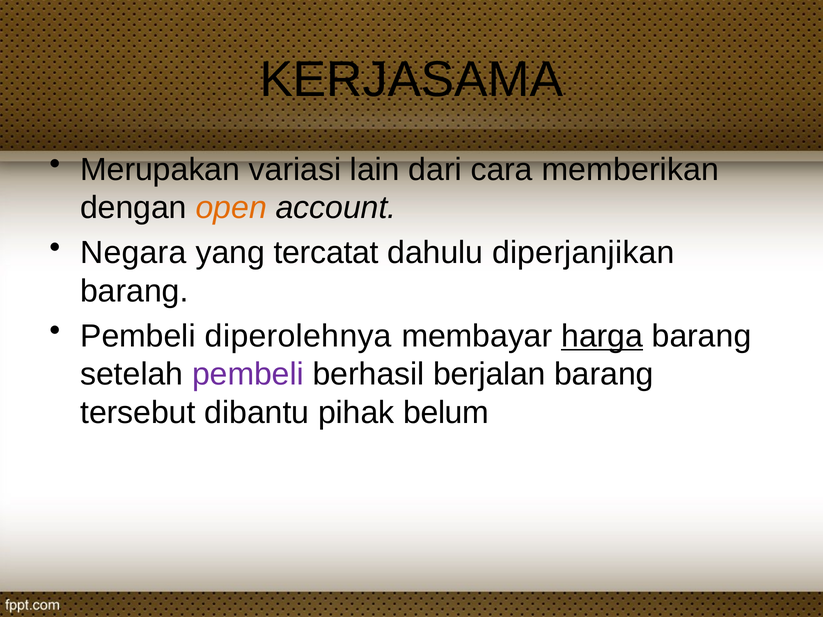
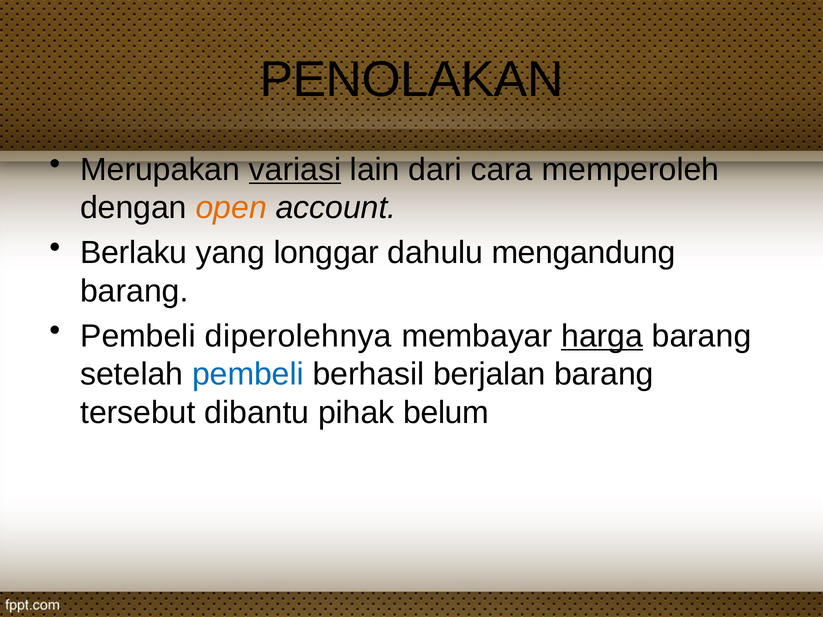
KERJASAMA: KERJASAMA -> PENOLAKAN (411, 80)
variasi underline: none -> present (295, 170)
memberikan: memberikan -> memperoleh (630, 170)
Negara: Negara -> Berlaku (134, 253)
tercatat: tercatat -> longgar (326, 253)
diperjanjikan: diperjanjikan -> mengandung (584, 253)
pembeli colour: purple -> blue (248, 375)
